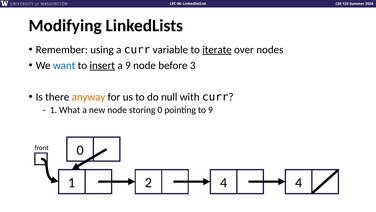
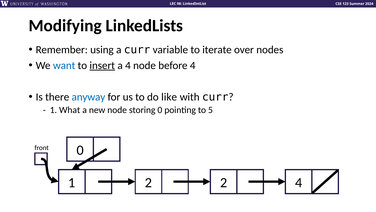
iterate underline: present -> none (217, 50)
a 9: 9 -> 4 (128, 65)
before 3: 3 -> 4 (193, 65)
anyway colour: orange -> blue (88, 97)
null: null -> like (169, 97)
to 9: 9 -> 5 (210, 110)
2 4: 4 -> 2 (224, 182)
